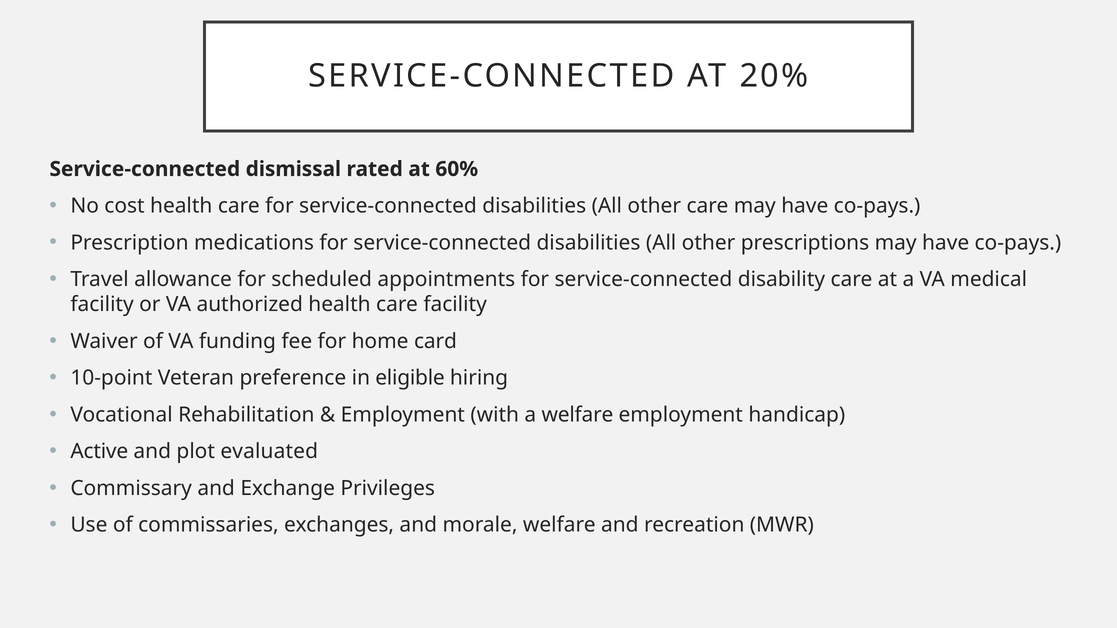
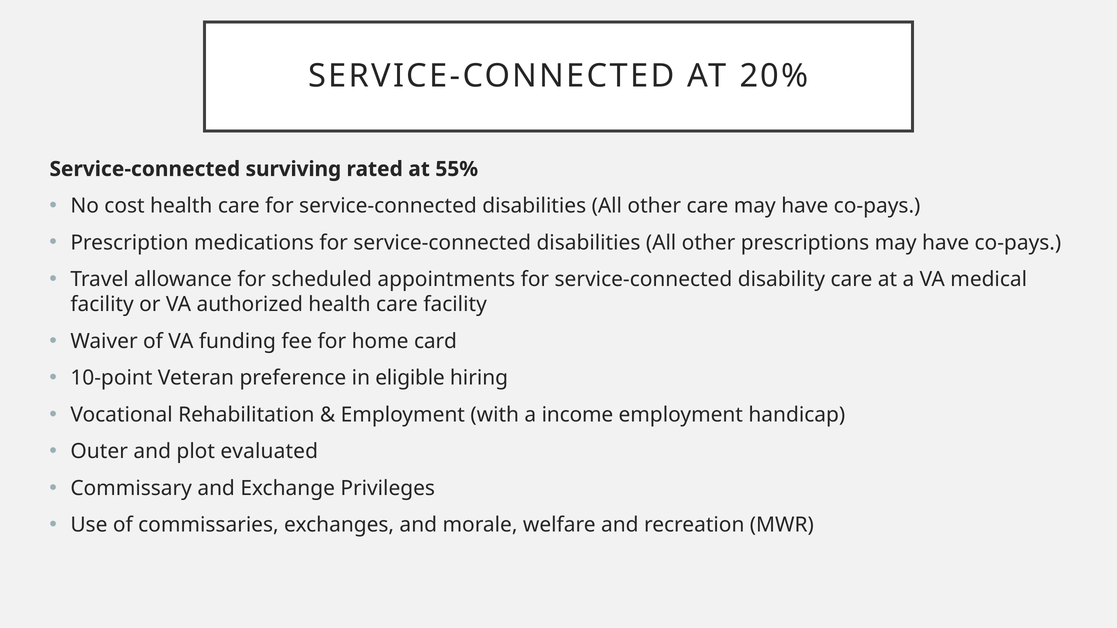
dismissal: dismissal -> surviving (293, 169)
60%: 60% -> 55% (457, 169)
a welfare: welfare -> income (577, 415)
Active: Active -> Outer (99, 452)
